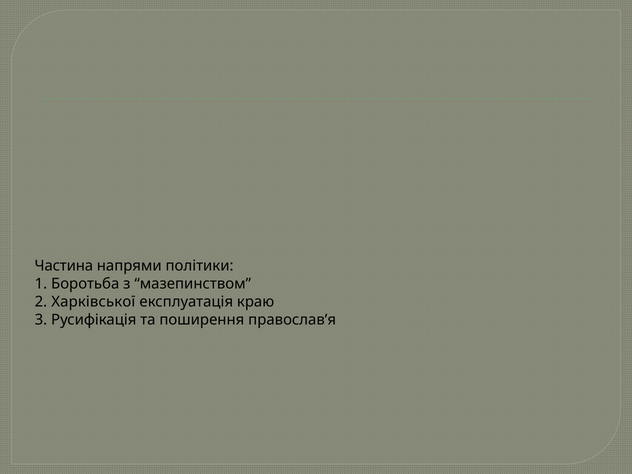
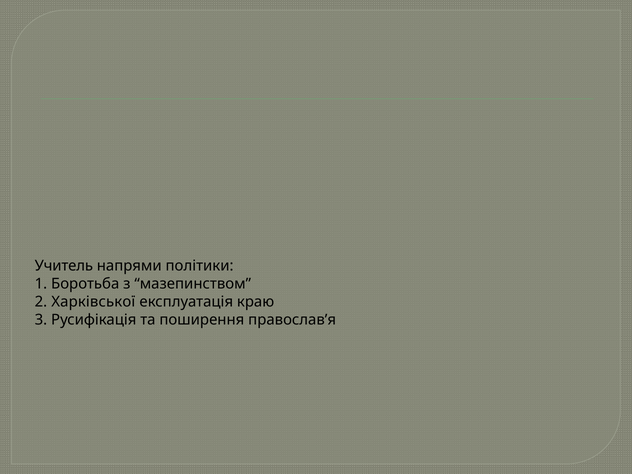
Частина: Частина -> Учитель (64, 266)
